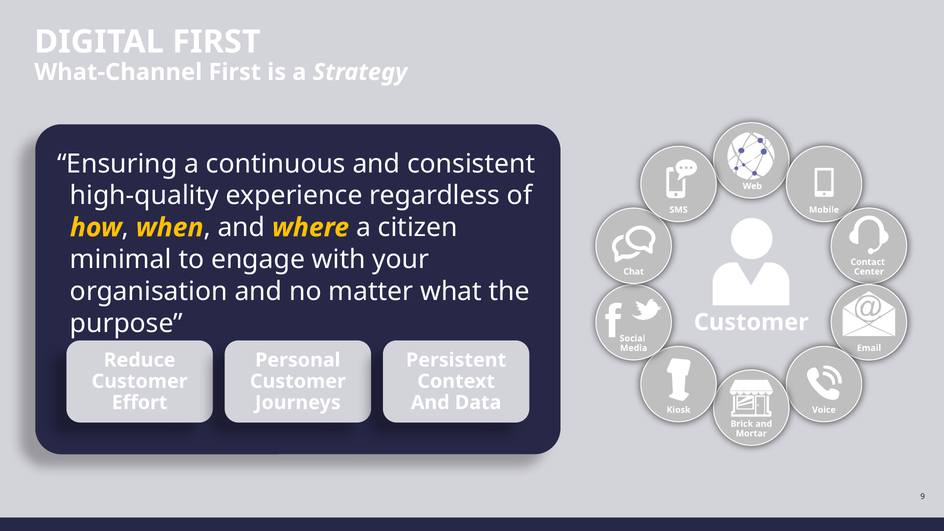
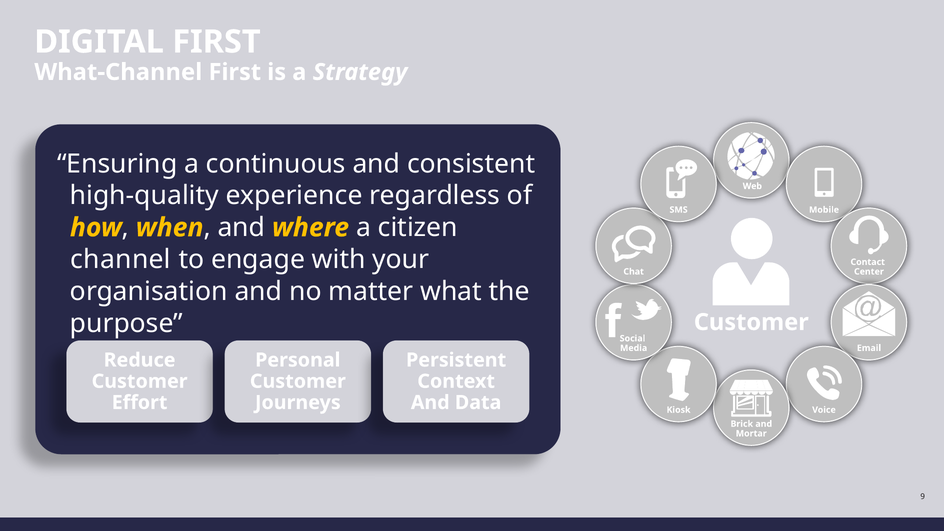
minimal: minimal -> channel (121, 260)
